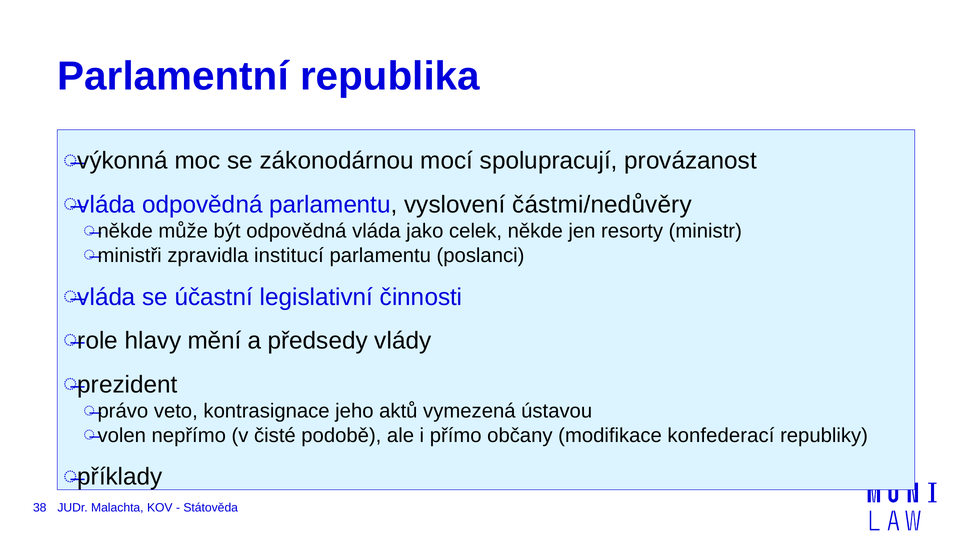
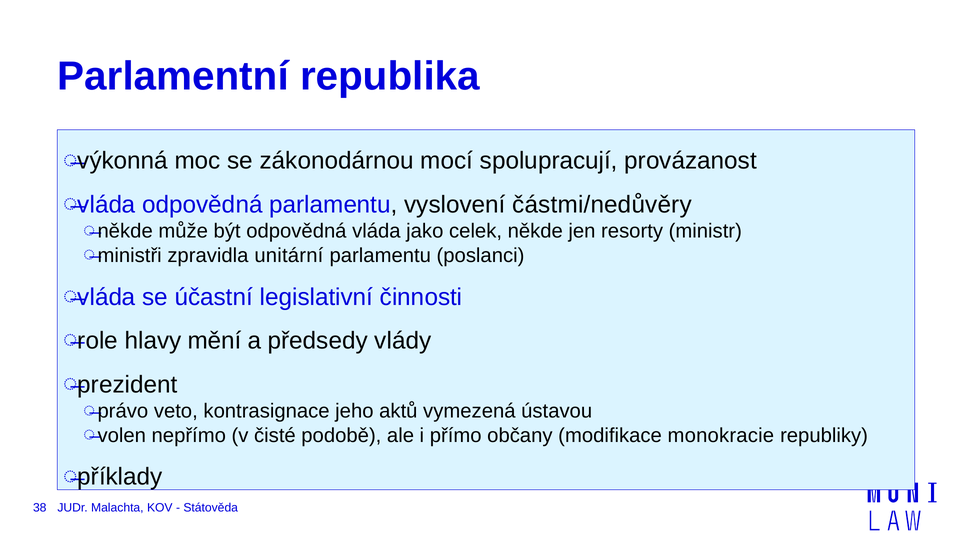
institucí: institucí -> unitární (289, 255)
konfederací: konfederací -> monokracie (721, 435)
